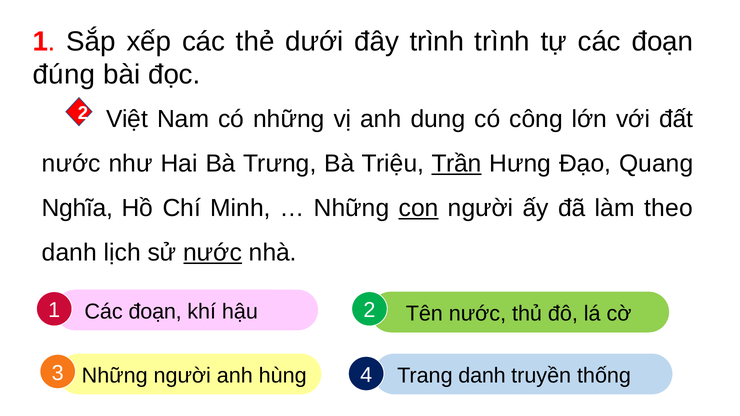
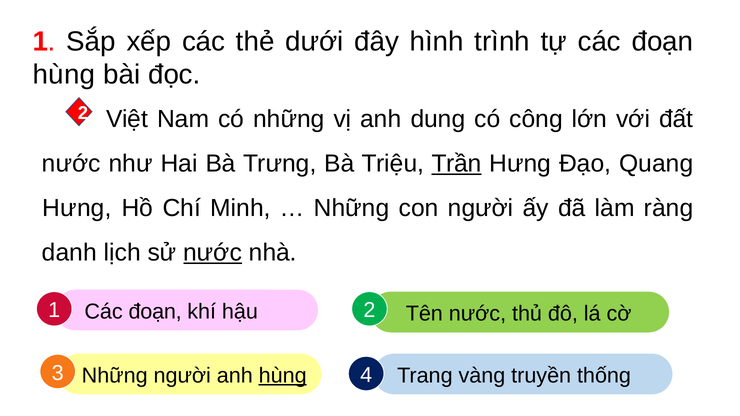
đây trình: trình -> hình (437, 42)
đúng: đúng -> hùng (64, 75)
Nghĩa: Nghĩa -> Hưng (77, 208)
con underline: present -> none (419, 208)
theo: theo -> ràng (669, 208)
hùng underline: none -> present (283, 376)
Trang danh: danh -> vàng (482, 376)
